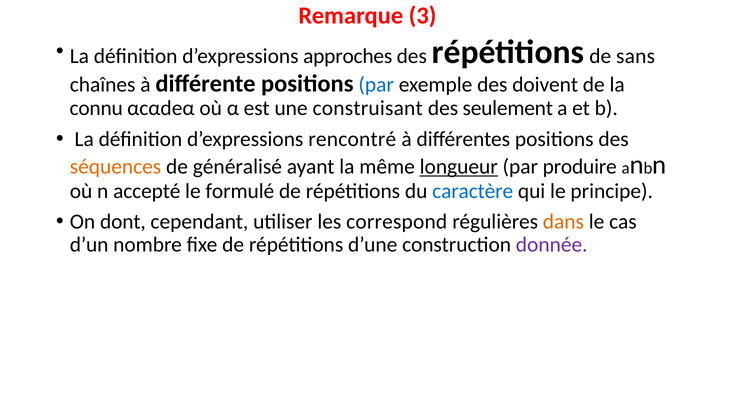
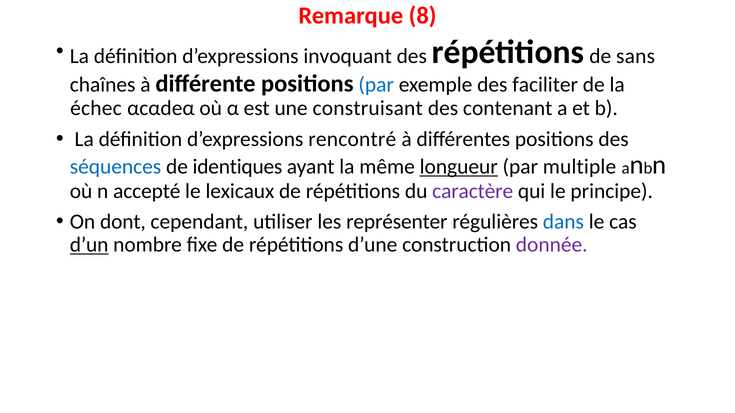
3: 3 -> 8 (423, 16)
approches: approches -> invoquant (348, 56)
doivent: doivent -> faciliter (545, 85)
connu: connu -> échec (96, 108)
seulement: seulement -> contenant (508, 108)
séquences colour: orange -> blue (116, 167)
généralisé: généralisé -> identiques (237, 167)
produire: produire -> multiple (580, 167)
formulé: formulé -> lexicaux (240, 191)
caractère colour: blue -> purple (473, 191)
correspond: correspond -> représenter (397, 222)
dans colour: orange -> blue (563, 222)
d’un underline: none -> present (89, 245)
